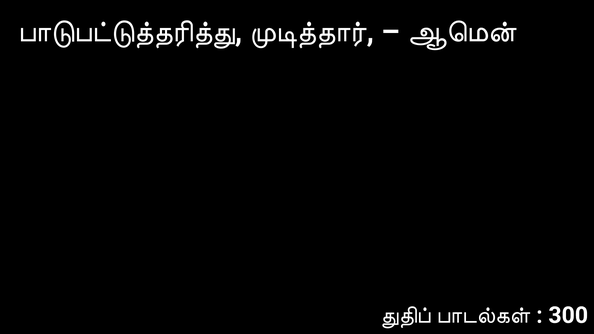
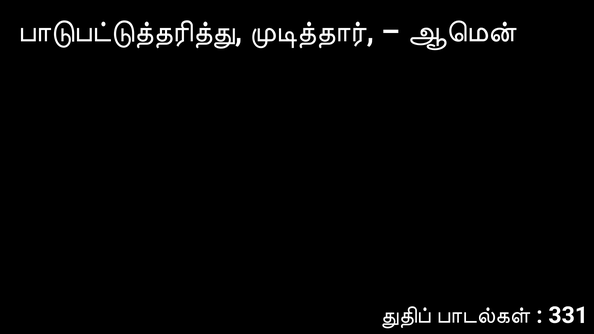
300: 300 -> 331 (568, 315)
